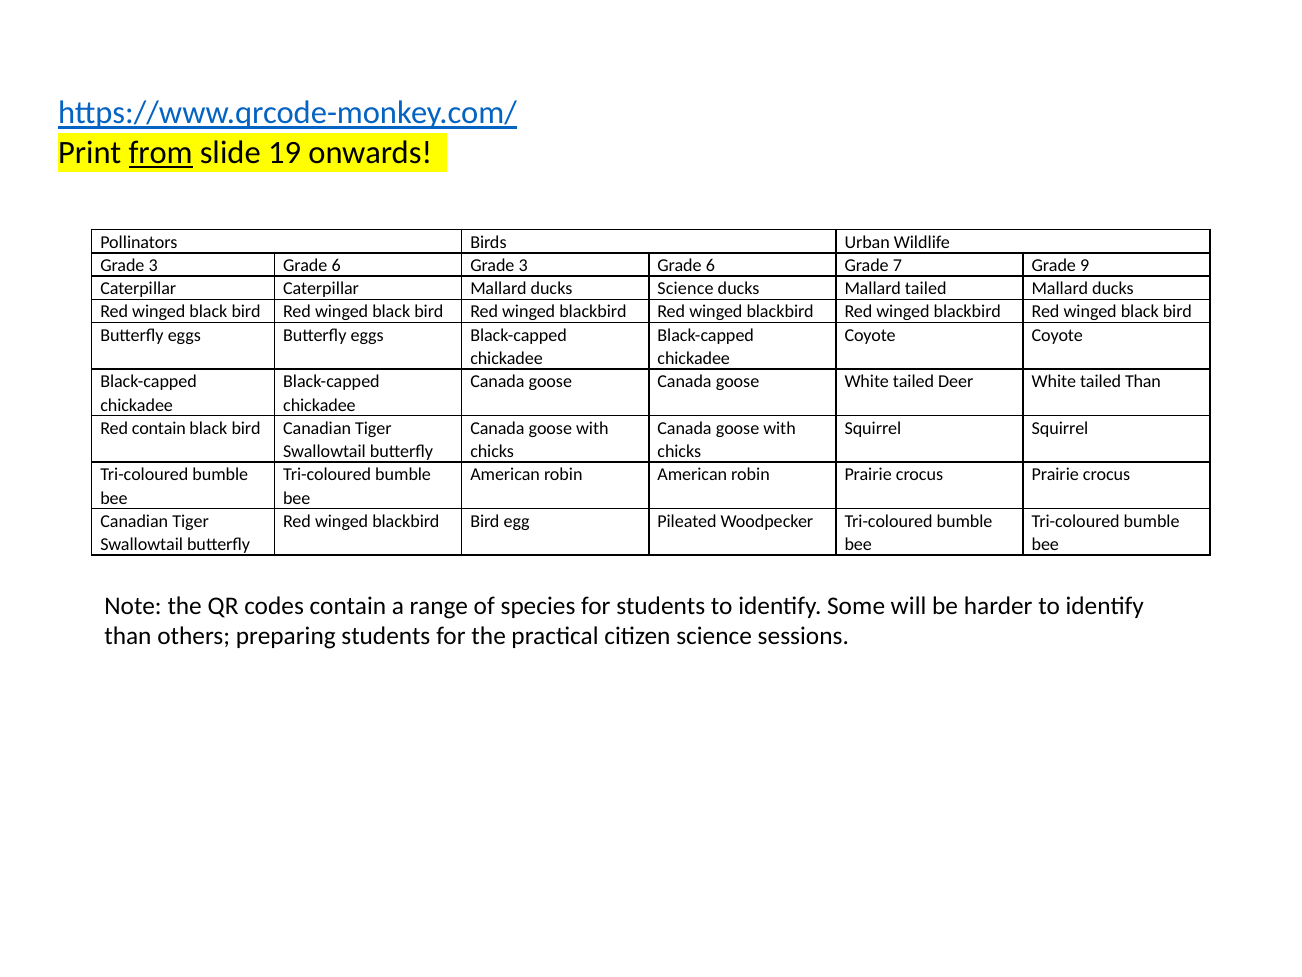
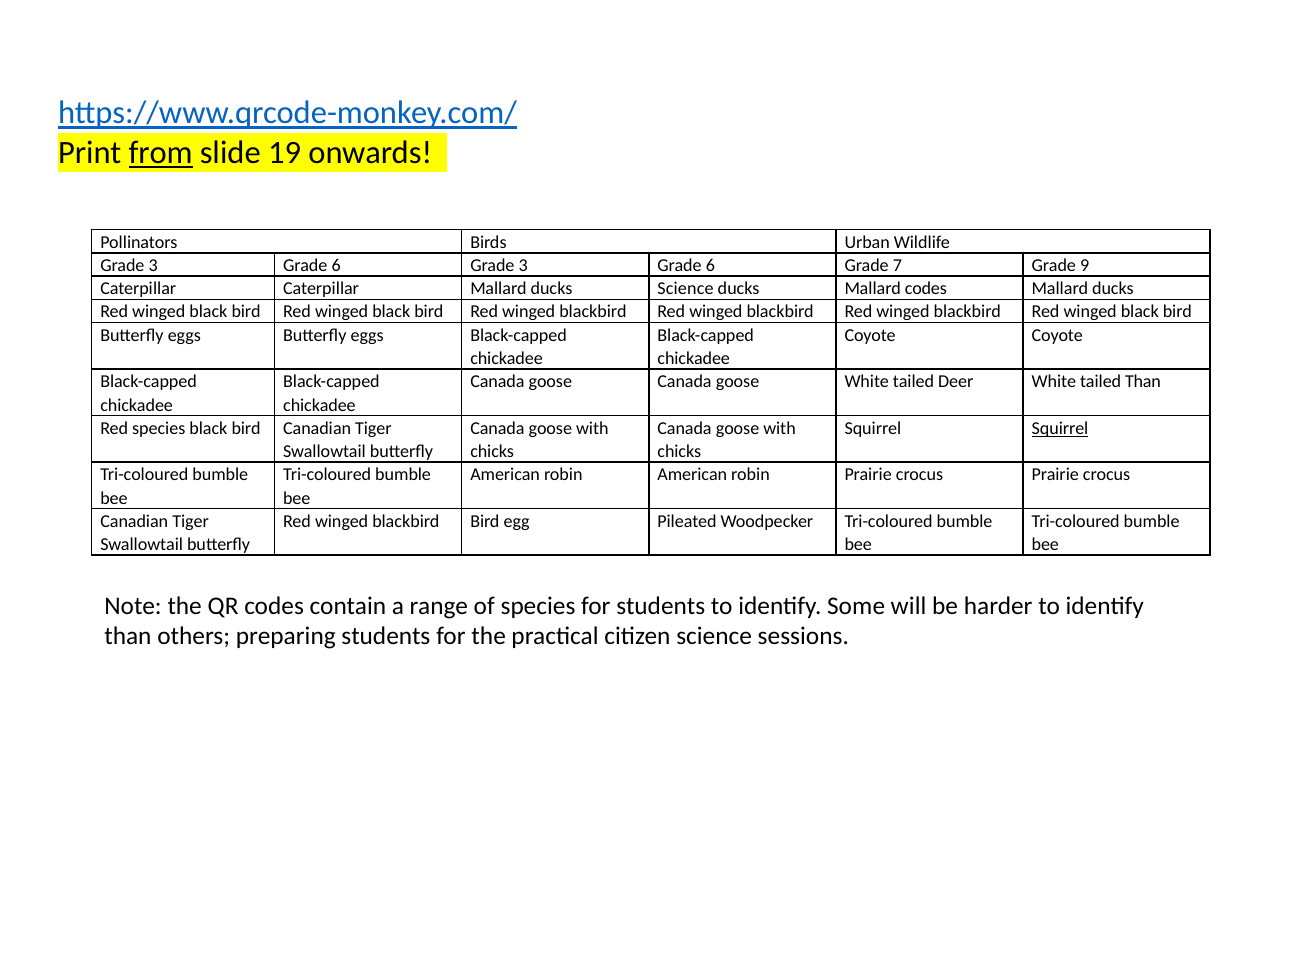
Mallard tailed: tailed -> codes (926, 289)
Red contain: contain -> species (159, 428)
Squirrel underline: none -> present (1060, 428)
